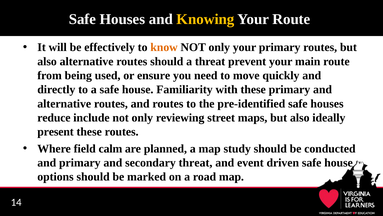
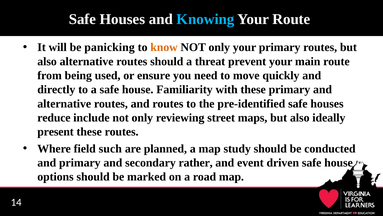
Knowing colour: yellow -> light blue (205, 19)
effectively: effectively -> panicking (110, 47)
calm: calm -> such (110, 148)
secondary threat: threat -> rather (196, 162)
